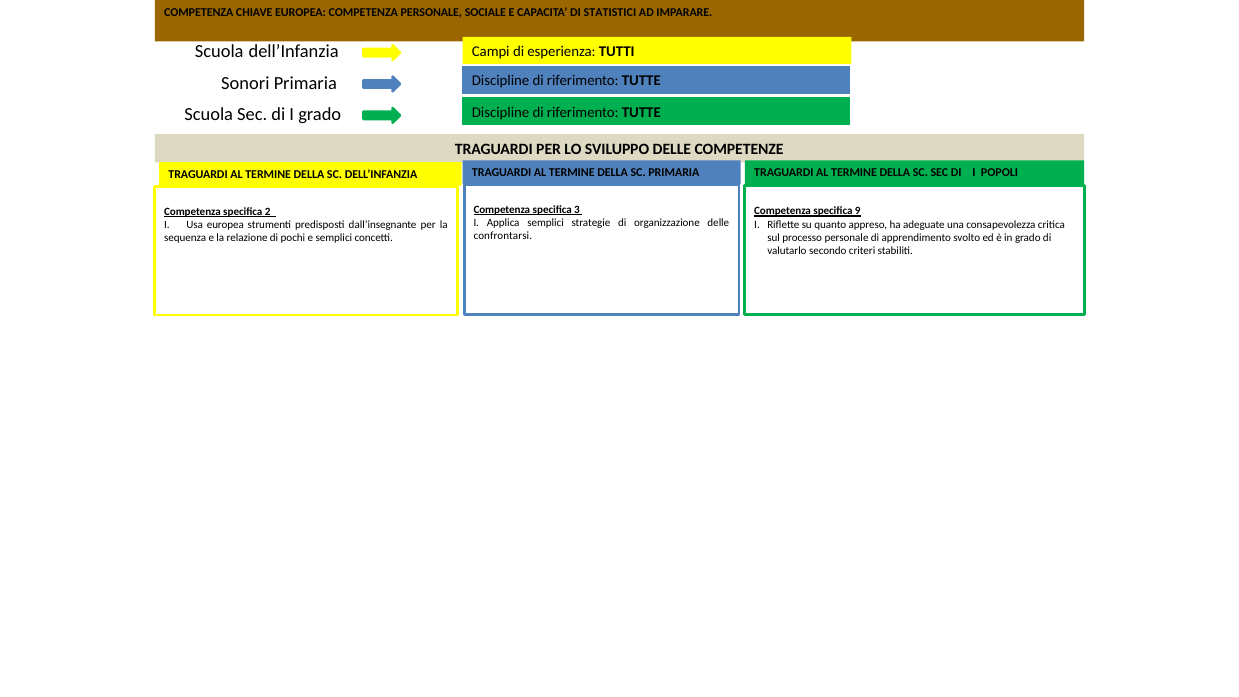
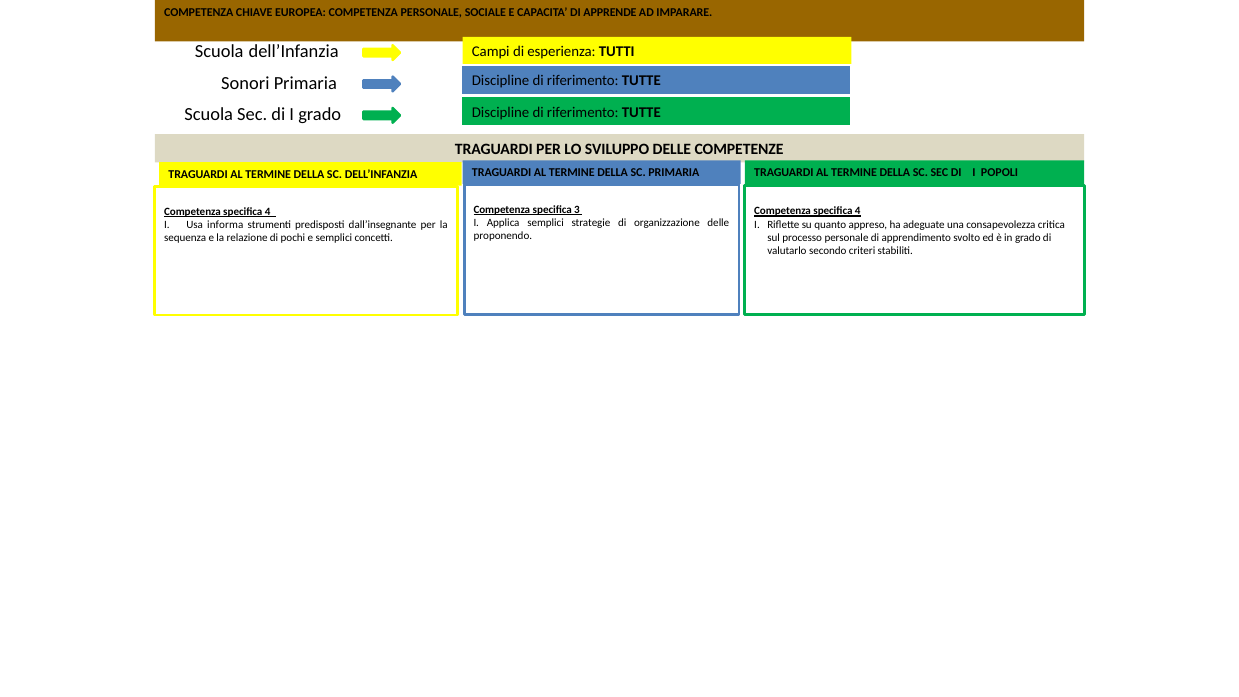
STATISTICI: STATISTICI -> APPRENDE (610, 13)
9: 9 -> 4 (858, 211)
2: 2 -> 4 (268, 212)
Usa europea: europea -> informa (225, 225)
confrontarsi: confrontarsi -> proponendo (503, 236)
